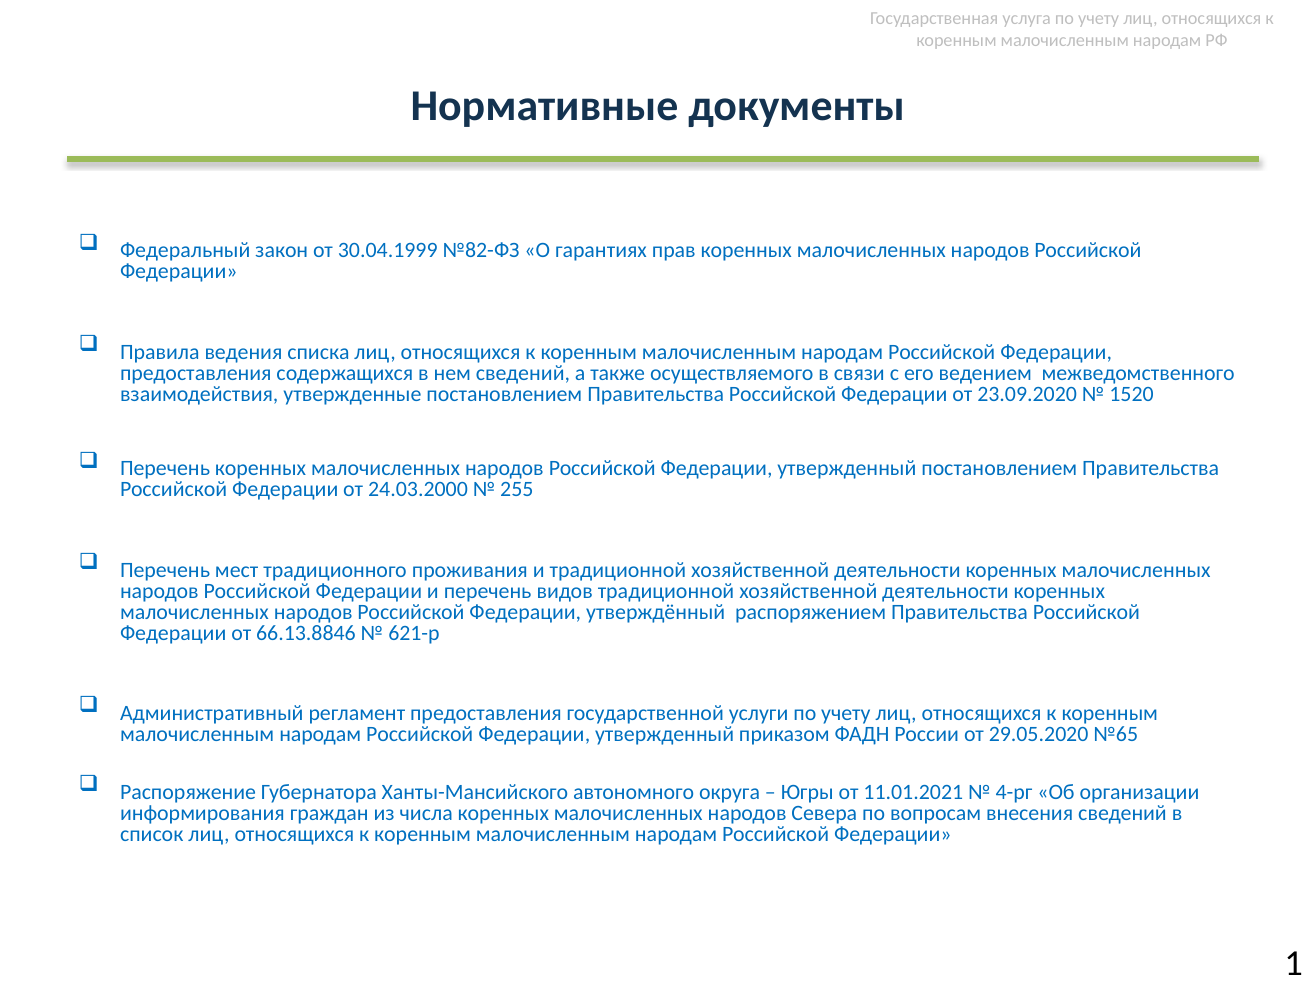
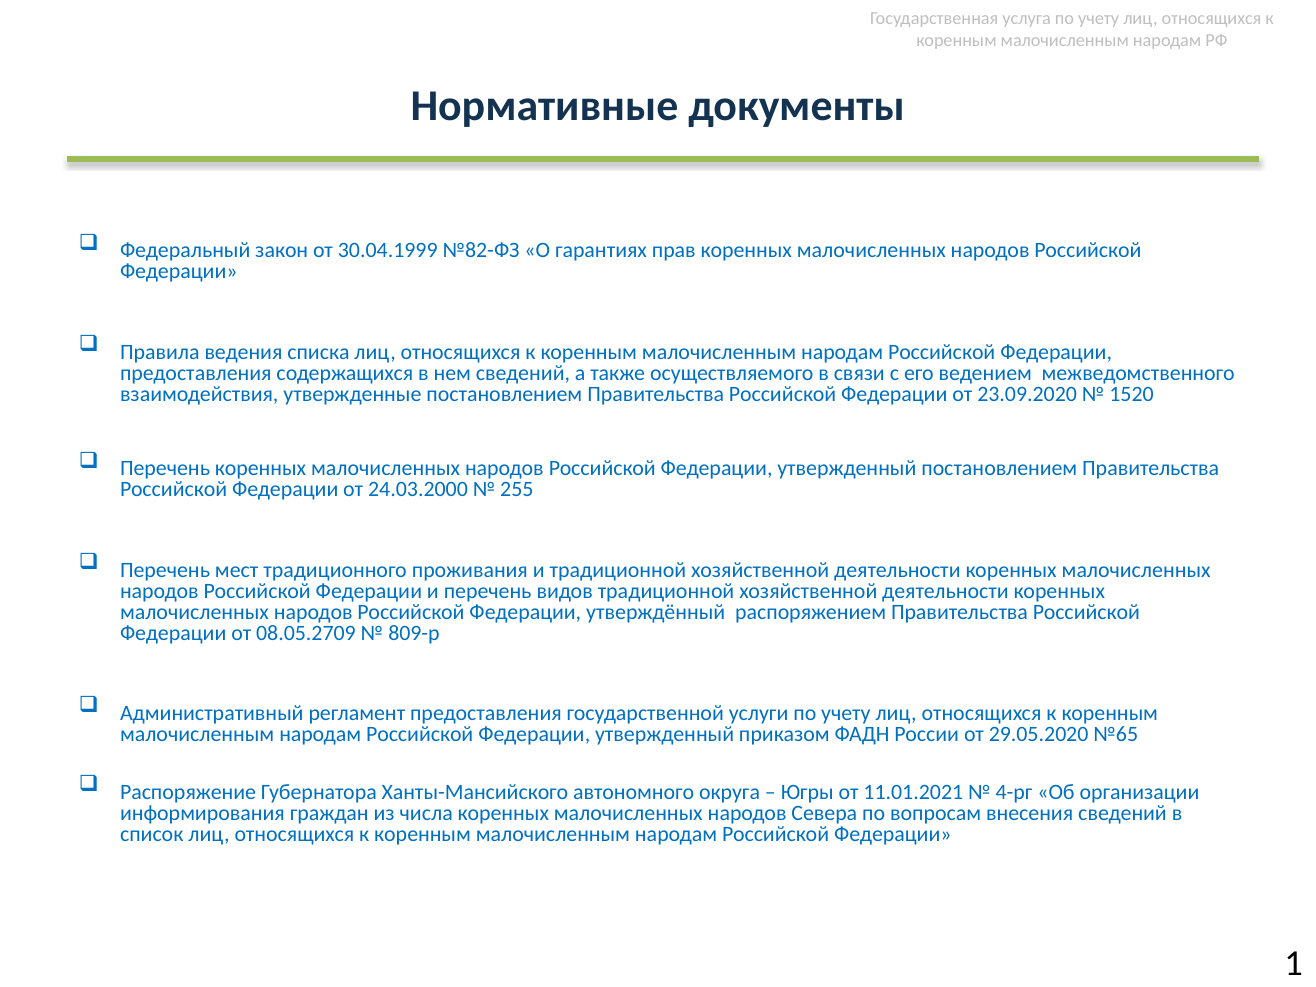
66.13.8846: 66.13.8846 -> 08.05.2709 (306, 633)
621-р: 621-р -> 809-р (414, 633)
